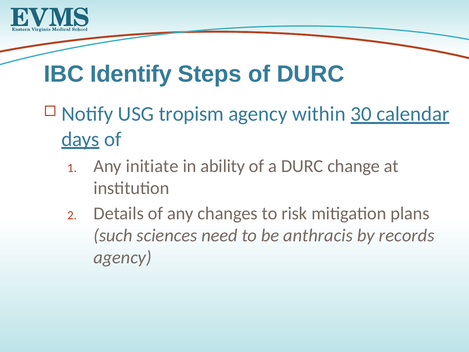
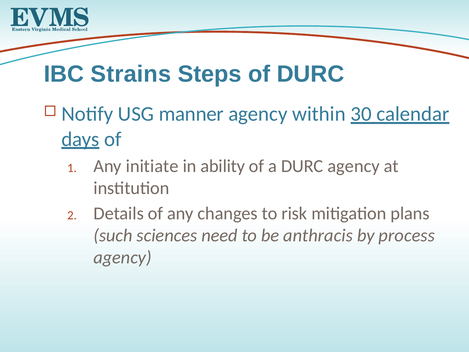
Identify: Identify -> Strains (131, 74)
tropism: tropism -> manner (191, 114)
DURC change: change -> agency (354, 166)
records: records -> process (407, 235)
